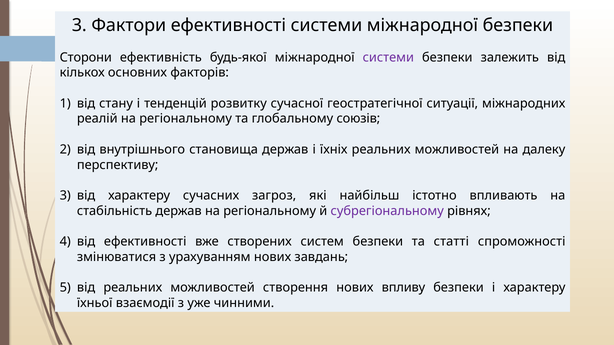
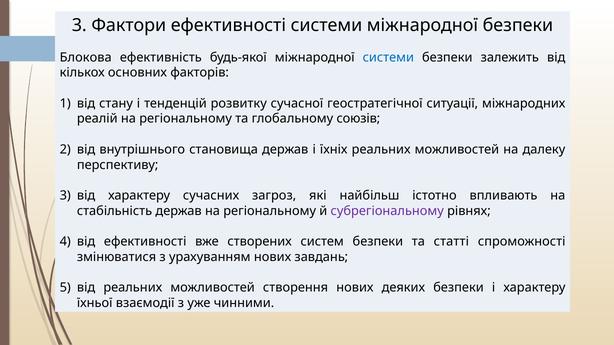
Сторони: Сторони -> Блокова (86, 57)
системи colour: purple -> blue (388, 57)
впливу: впливу -> деяких (403, 288)
